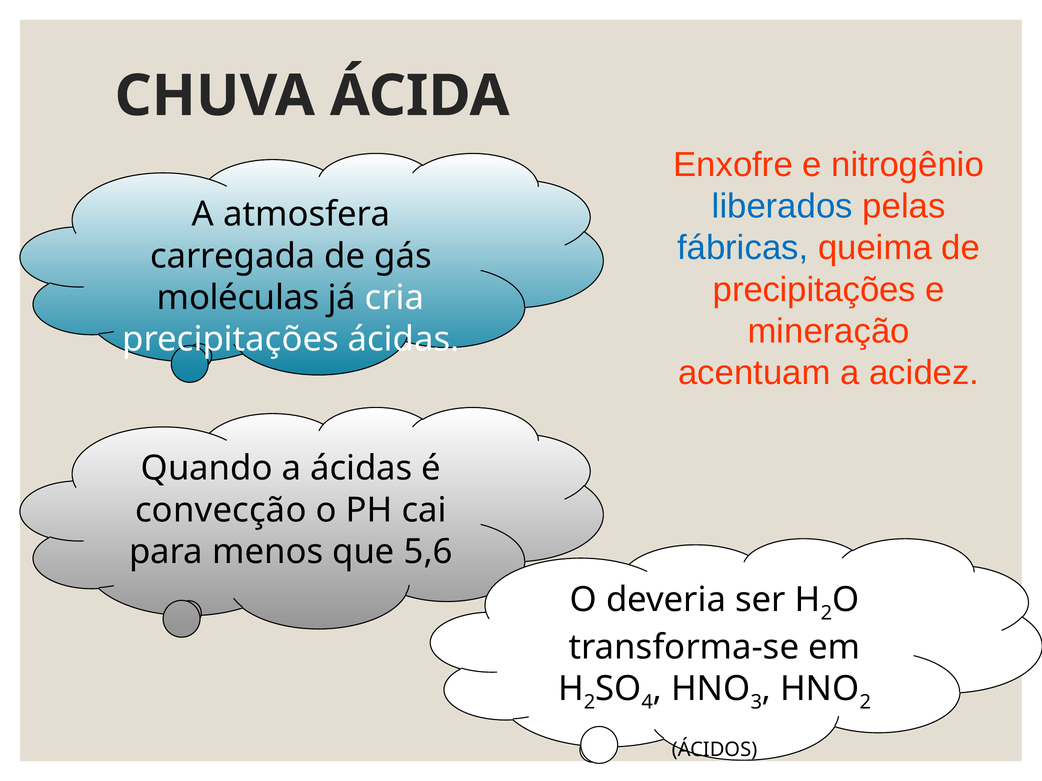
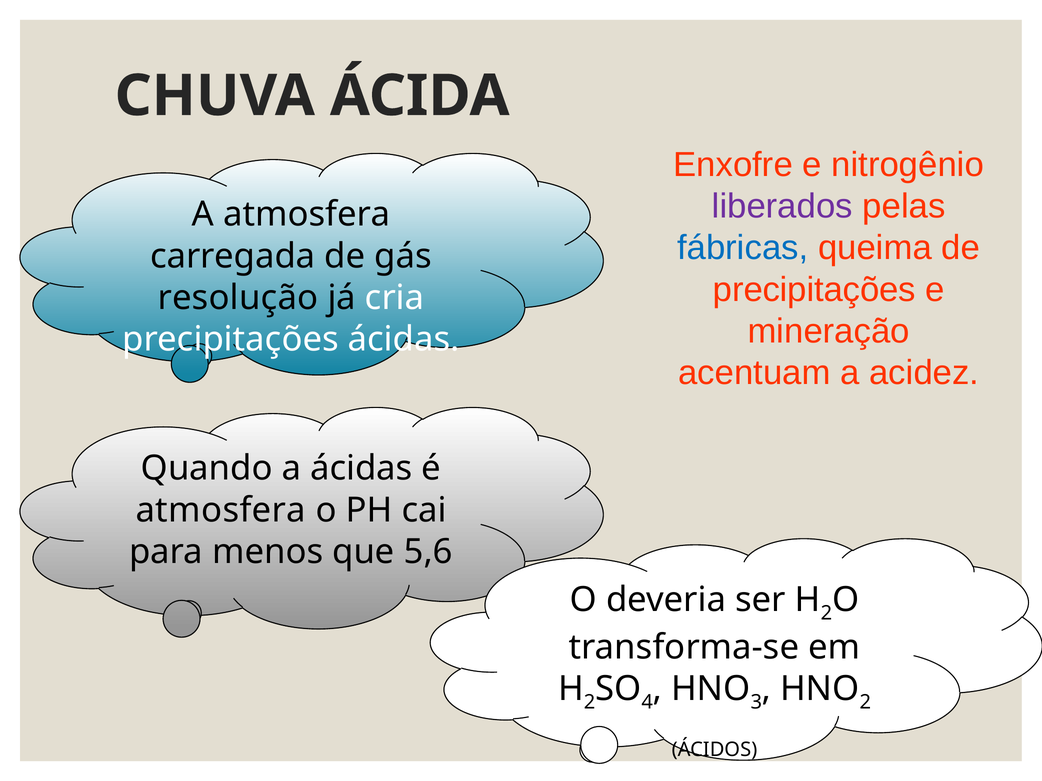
liberados colour: blue -> purple (782, 206)
moléculas: moléculas -> resolução (238, 298)
convecção: convecção -> atmosfera (221, 511)
